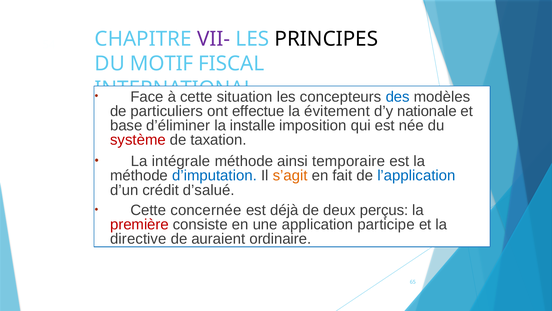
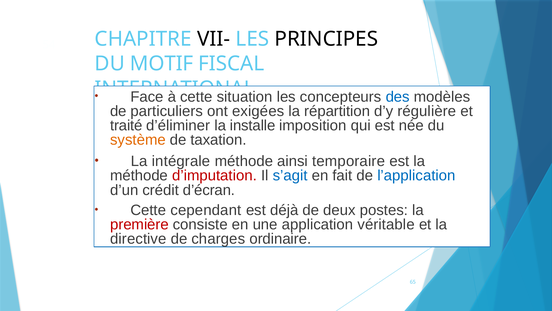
VII- colour: purple -> black (214, 39)
effectue: effectue -> exigées (258, 111)
évitement: évitement -> répartition (337, 111)
nationale: nationale -> régulière (427, 111)
base: base -> traité (126, 125)
système colour: red -> orange (138, 140)
d’imputation colour: blue -> red (214, 175)
s’agit colour: orange -> blue (290, 175)
d’salué: d’salué -> d’écran (209, 190)
concernée: concernée -> cependant (206, 210)
perçus: perçus -> postes (384, 210)
participe: participe -> véritable (386, 224)
auraient: auraient -> charges (218, 239)
